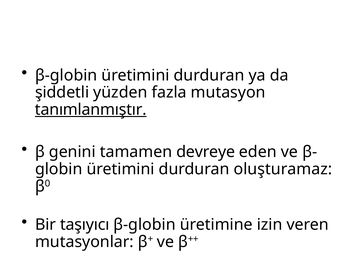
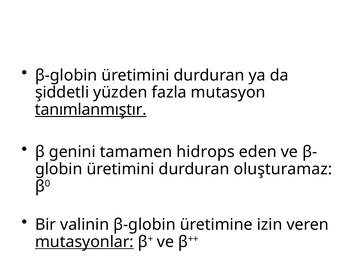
devreye: devreye -> hidrops (206, 152)
taşıyıcı: taşıyıcı -> valinin (85, 225)
mutasyonlar underline: none -> present (84, 242)
